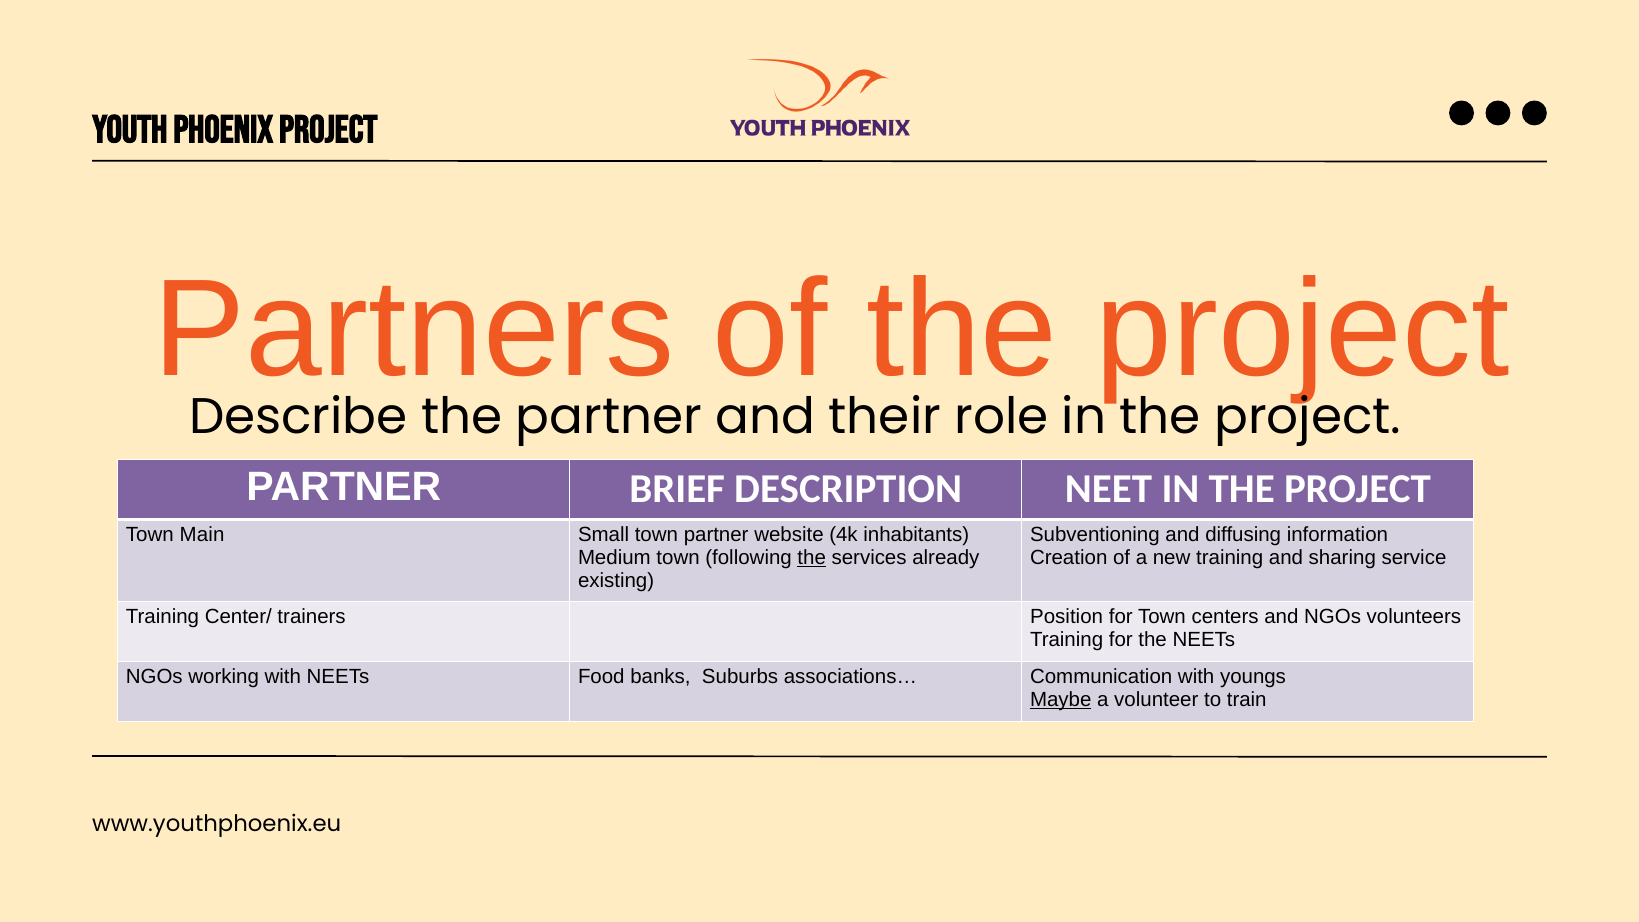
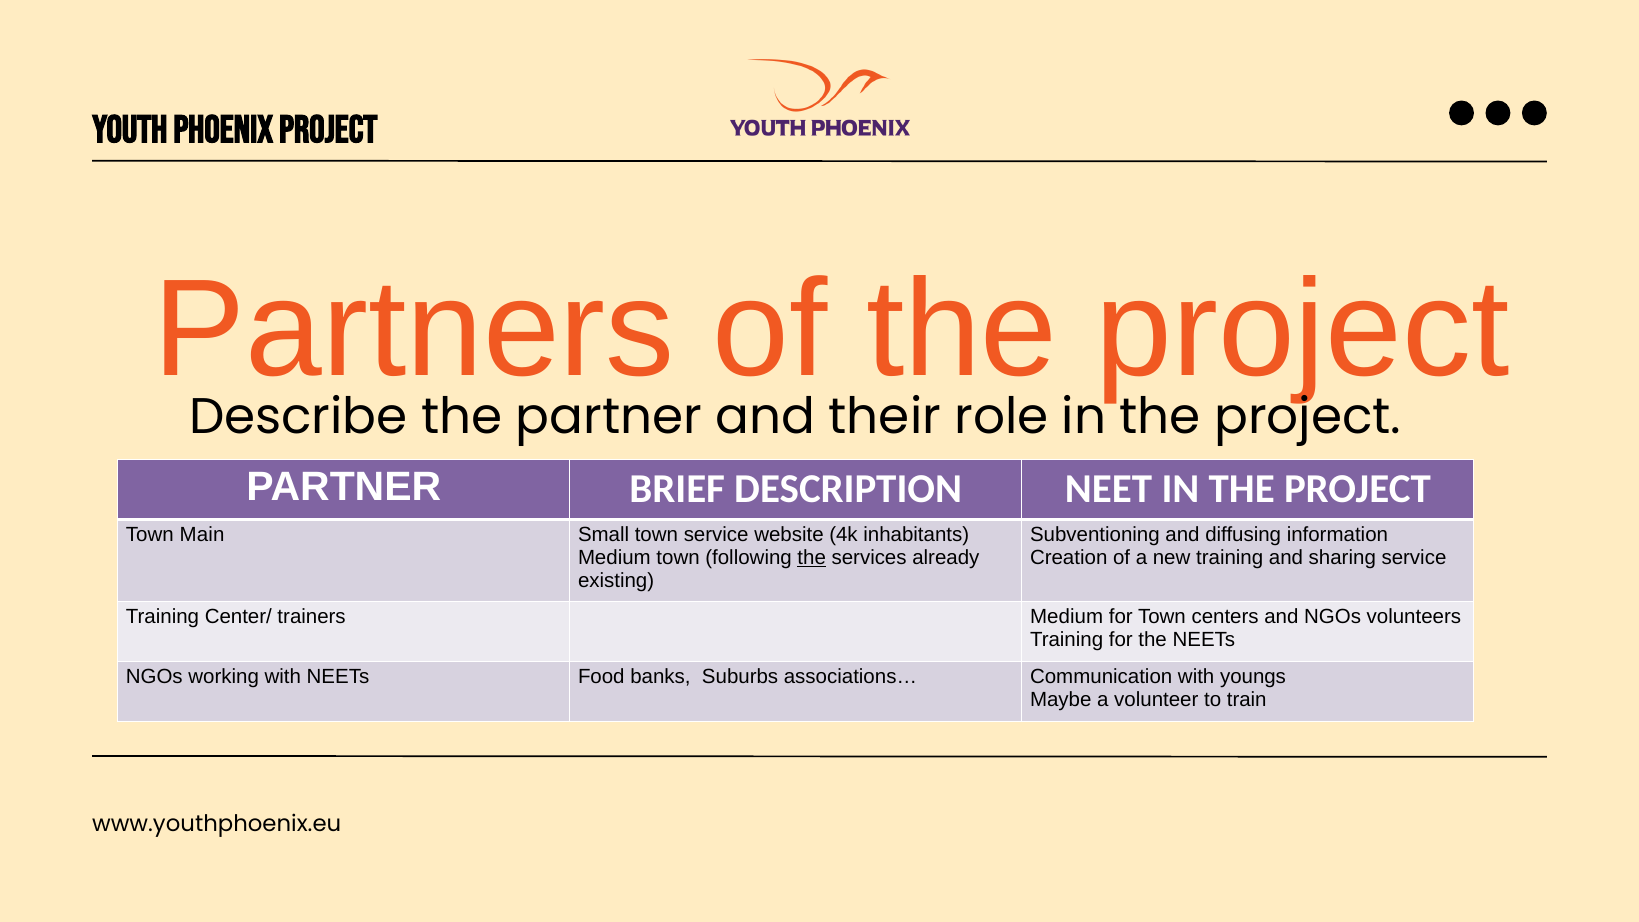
town partner: partner -> service (716, 535)
trainers Position: Position -> Medium (1067, 617)
Maybe underline: present -> none (1061, 700)
